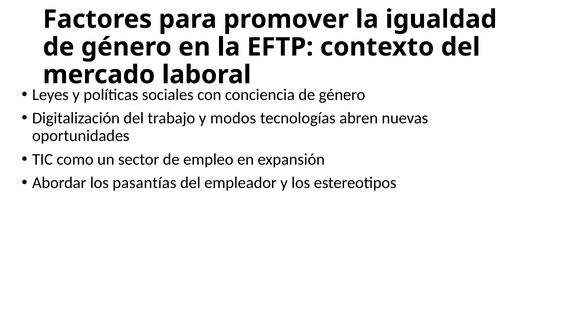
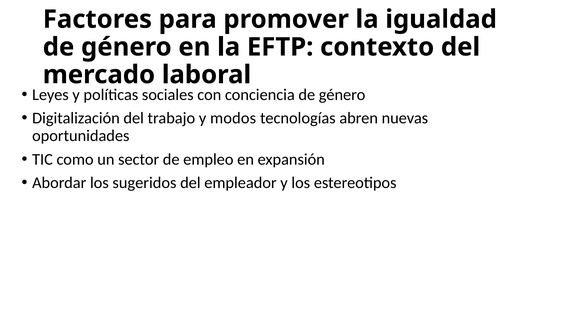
pasantías: pasantías -> sugeridos (144, 183)
